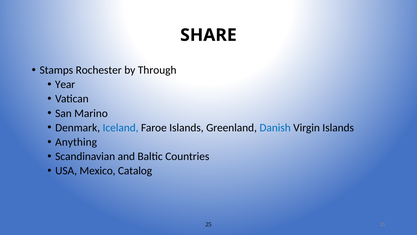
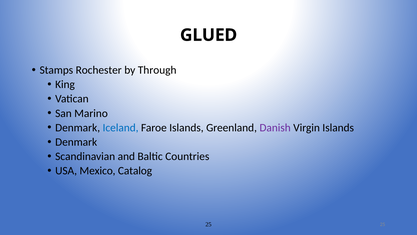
SHARE: SHARE -> GLUED (209, 35)
Year: Year -> King (65, 84)
Danish colour: blue -> purple (275, 127)
Anything: Anything -> Denmark (76, 142)
